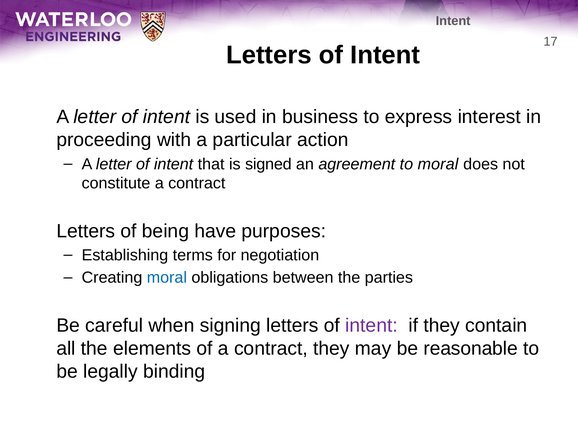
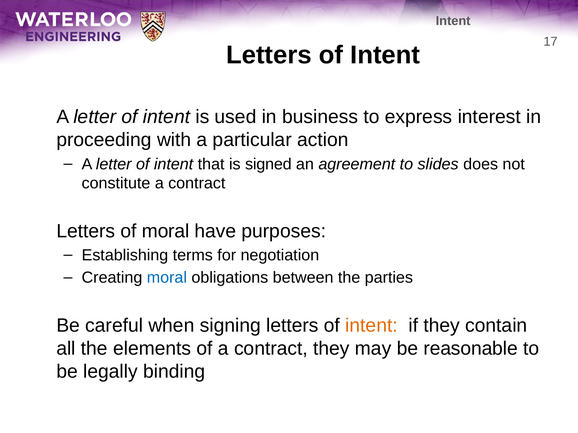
to moral: moral -> slides (438, 164)
of being: being -> moral (166, 231)
intent colour: purple -> orange (372, 326)
